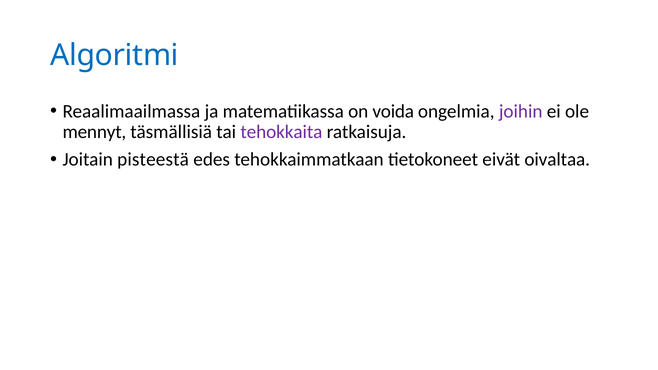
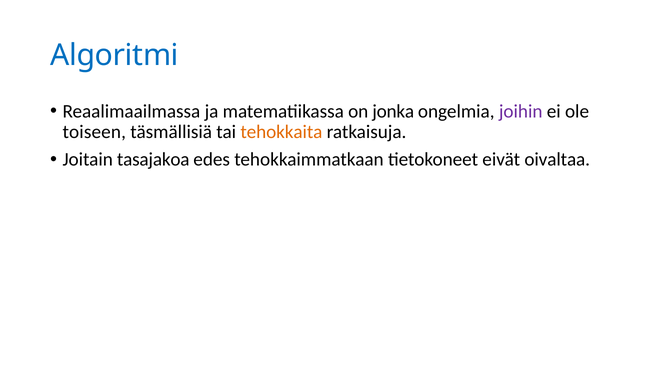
voida: voida -> jonka (393, 111)
mennyt: mennyt -> toiseen (94, 132)
tehokkaita colour: purple -> orange (281, 132)
pisteestä: pisteestä -> tasajakoa (153, 160)
